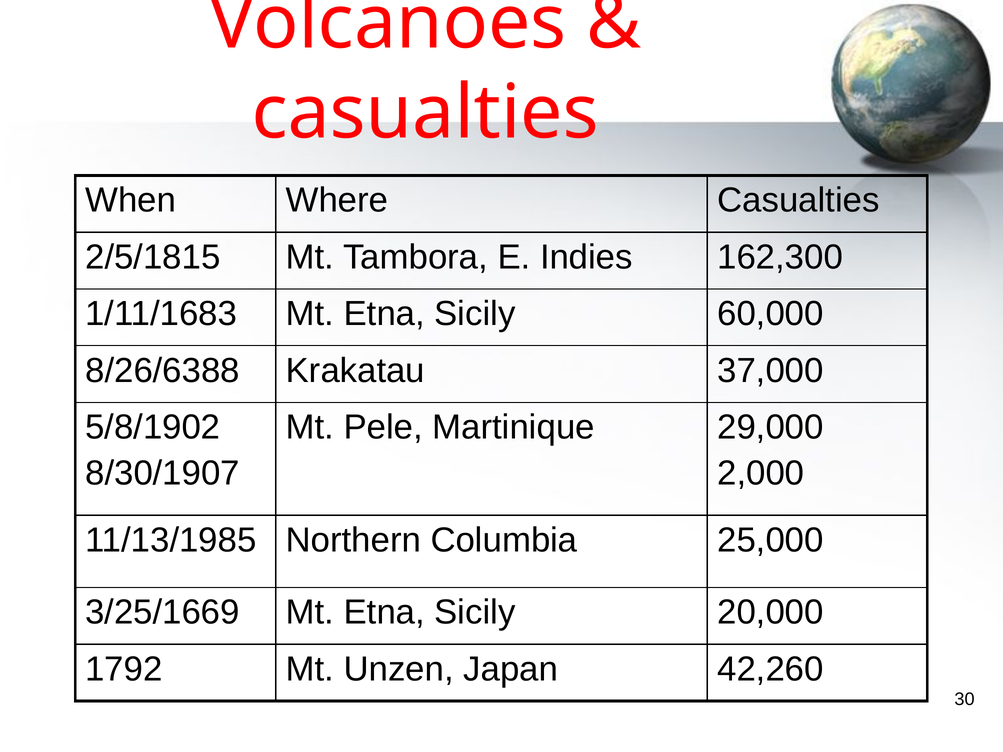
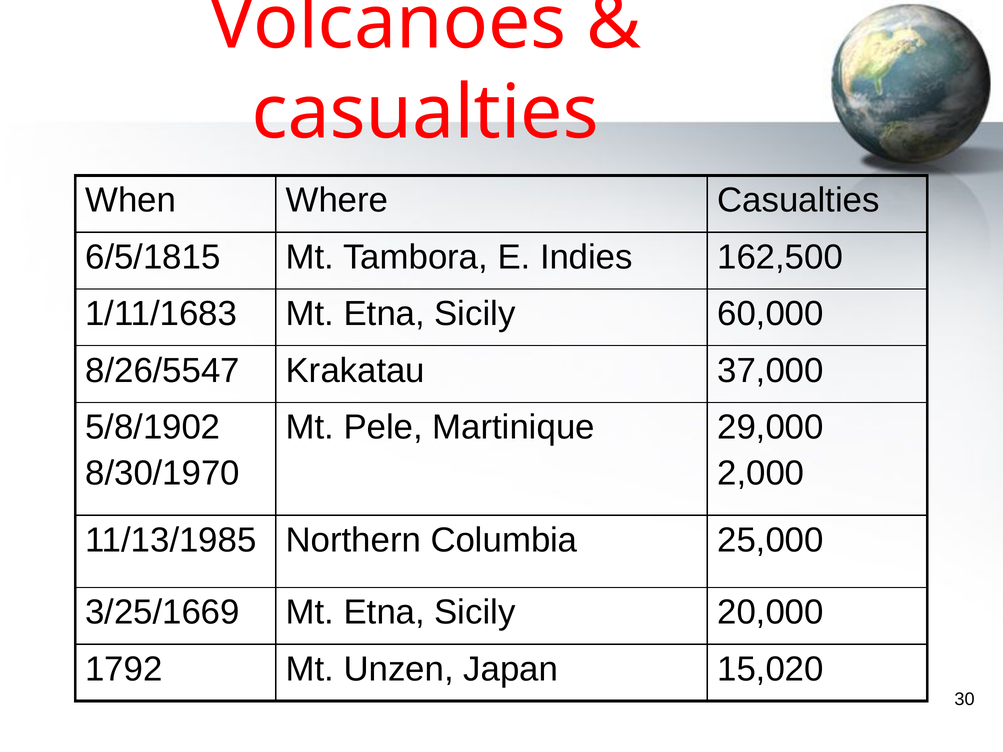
2/5/1815: 2/5/1815 -> 6/5/1815 (153, 257)
162,300: 162,300 -> 162,500 (780, 257)
8/26/6388: 8/26/6388 -> 8/26/5547 (163, 371)
8/30/1907: 8/30/1907 -> 8/30/1970 (163, 473)
42,260: 42,260 -> 15,020 (770, 669)
